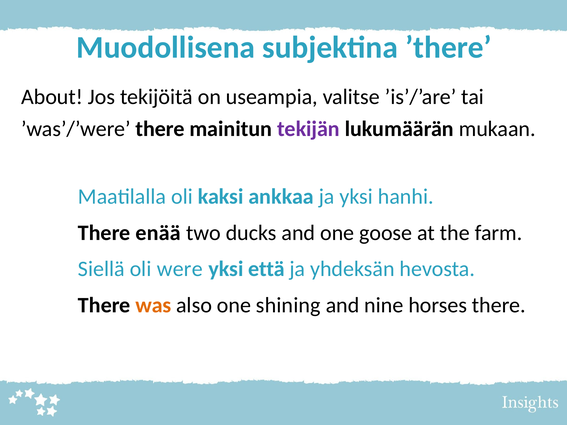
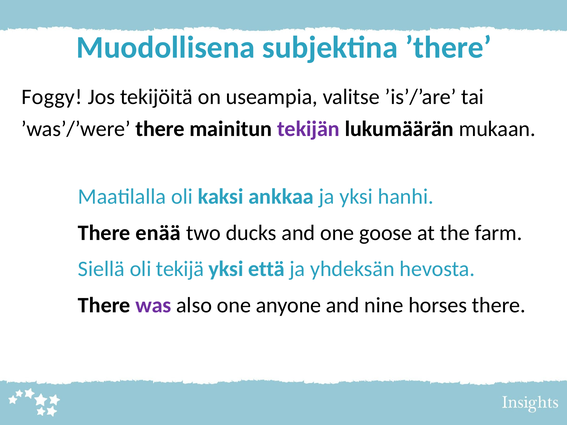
About: About -> Foggy (52, 97)
were: were -> tekijä (180, 269)
was colour: orange -> purple (153, 305)
shining: shining -> anyone (288, 305)
